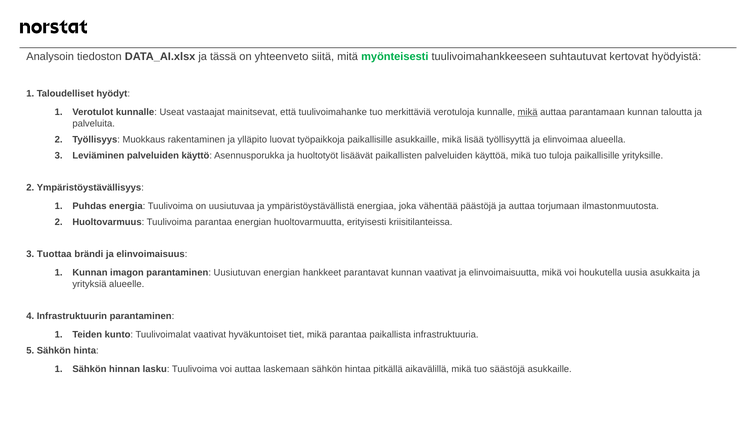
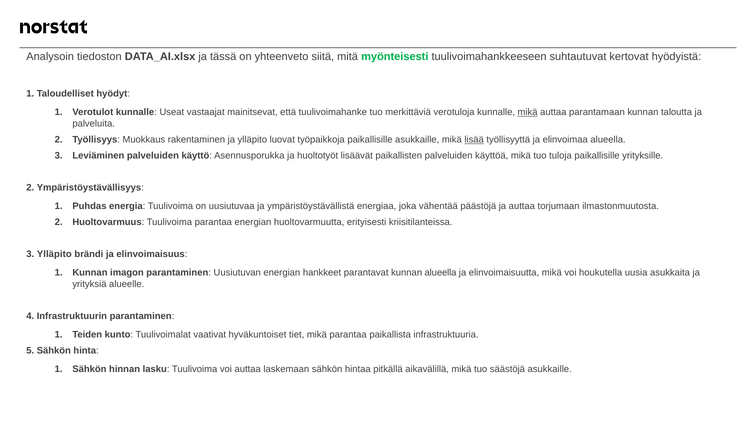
lisää underline: none -> present (474, 140)
Tuottaa: Tuottaa -> Ylläpito (54, 254)
kunnan vaativat: vaativat -> alueella (441, 273)
